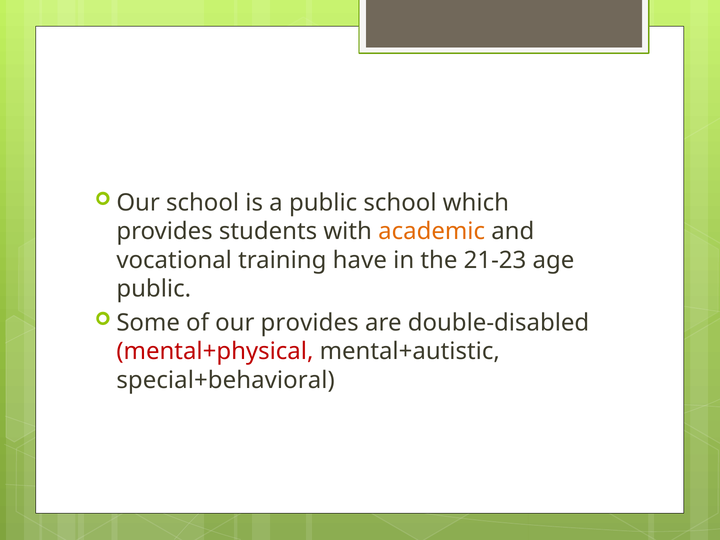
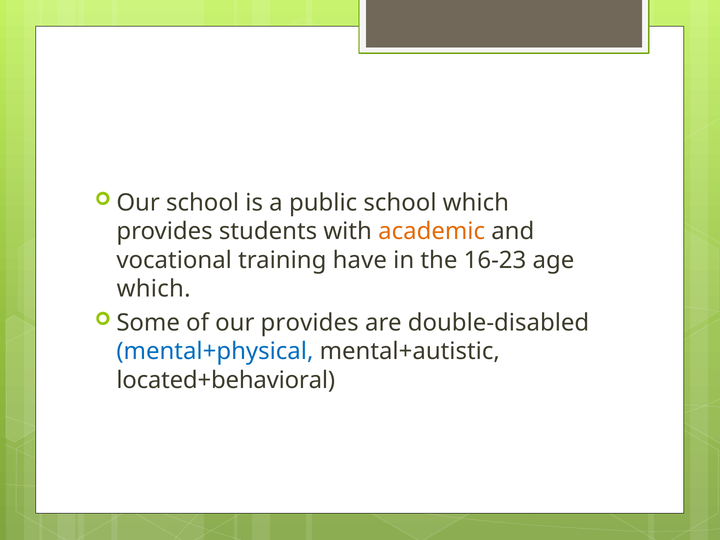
21-23: 21-23 -> 16-23 (495, 260)
public: public -> which (154, 289)
mental+physical colour: red -> blue (215, 351)
special+behavioral: special+behavioral -> located+behavioral (226, 380)
